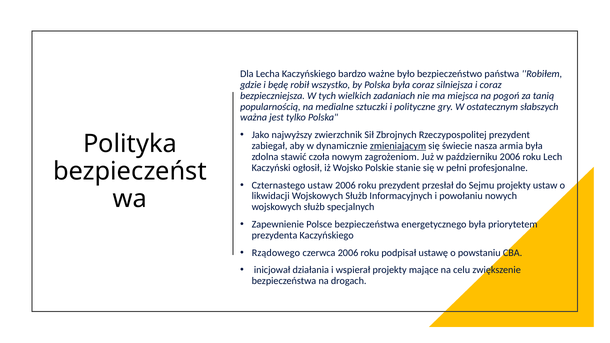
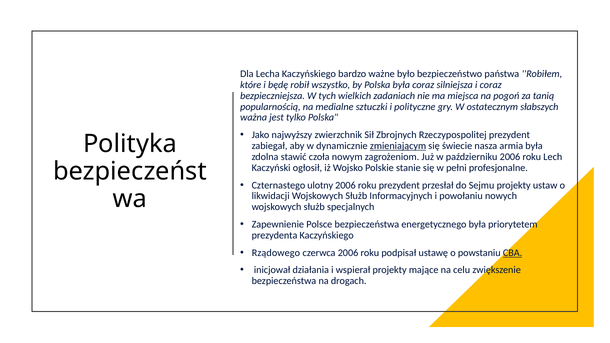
gdzie: gdzie -> które (251, 85)
Czternastego ustaw: ustaw -> ulotny (320, 185)
CBA underline: none -> present (513, 253)
